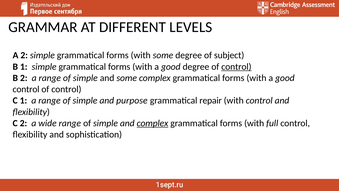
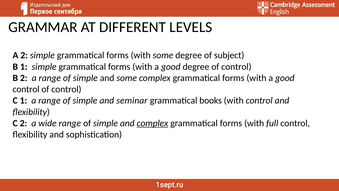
control underline: present -> none (236, 67)
purpose: purpose -> seminar (132, 100)
repair: repair -> books (211, 100)
